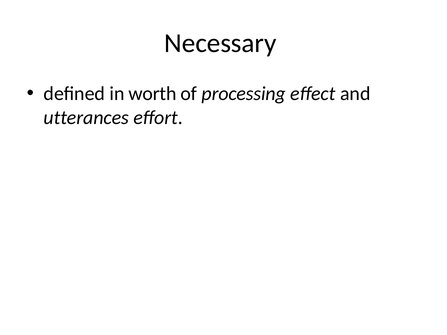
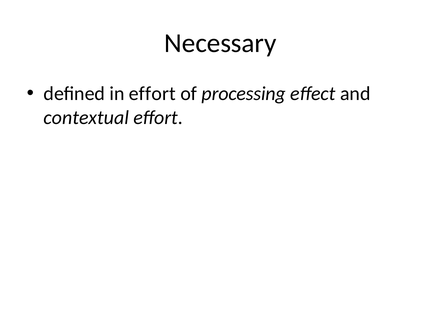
in worth: worth -> effort (152, 94)
utterances: utterances -> contextual (86, 118)
